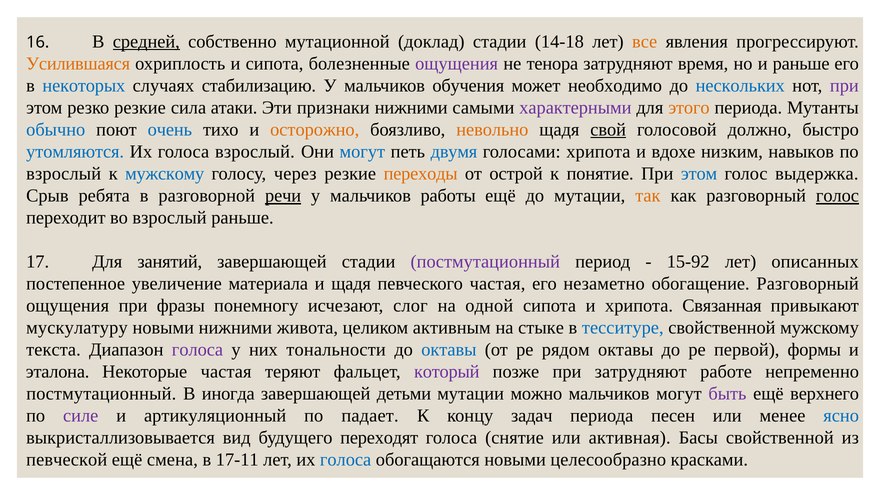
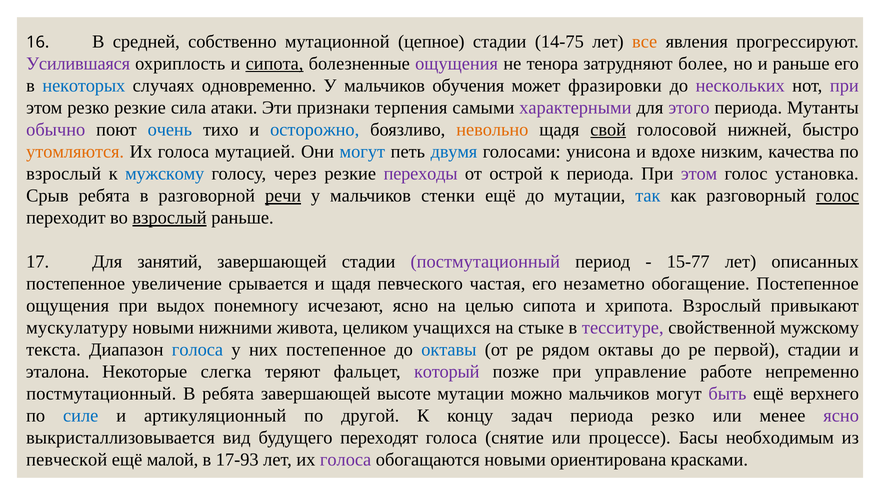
средней underline: present -> none (146, 42)
доклад: доклад -> цепное (431, 42)
14-18: 14-18 -> 14-75 (559, 42)
Усилившаяся colour: orange -> purple (78, 64)
сипота underline: none -> present (275, 64)
время: время -> более (703, 64)
стабилизацию: стабилизацию -> одновременно (259, 86)
необходимо: необходимо -> фразировки (615, 86)
нескольких colour: blue -> purple (740, 86)
признаки нижними: нижними -> терпения (411, 108)
этого colour: orange -> purple (689, 108)
обычно colour: blue -> purple (56, 130)
осторожно colour: orange -> blue (315, 130)
должно: должно -> нижней (760, 130)
утомляются colour: blue -> orange (75, 152)
голоса взрослый: взрослый -> мутацией (255, 152)
голосами хрипота: хрипота -> унисона (598, 152)
навыков: навыков -> качества (801, 152)
переходы colour: orange -> purple (421, 174)
к понятие: понятие -> периода (600, 174)
этом colour: blue -> purple (699, 174)
выдержка: выдержка -> установка (817, 174)
работы: работы -> стенки (448, 196)
так colour: orange -> blue (648, 196)
взрослый underline: none -> present (170, 218)
15-92: 15-92 -> 15-77 (688, 262)
материала: материала -> срывается (268, 284)
обогащение Разговорный: Разговорный -> Постепенное (808, 284)
фразы: фразы -> выдох (181, 306)
исчезают слог: слог -> ясно (411, 306)
одной: одной -> целью (489, 306)
хрипота Связанная: Связанная -> Взрослый (722, 306)
активным: активным -> учащихся (452, 328)
тесситуре colour: blue -> purple (623, 328)
голоса colour: purple -> blue (197, 350)
них тональности: тональности -> постепенное (336, 350)
первой формы: формы -> стадии (814, 350)
Некоторые частая: частая -> слегка (226, 372)
при затрудняют: затрудняют -> управление (641, 372)
В иногда: иногда -> ребята (228, 394)
детьми: детьми -> высоте (404, 394)
силе colour: purple -> blue (81, 416)
падает: падает -> другой (370, 416)
периода песен: песен -> резко (673, 416)
ясно colour: blue -> purple (841, 416)
активная: активная -> процессе (630, 438)
Басы свойственной: свойственной -> необходимым (780, 438)
смена: смена -> малой (173, 460)
17-11: 17-11 -> 17-93 (237, 460)
голоса colour: blue -> purple (346, 460)
целесообразно: целесообразно -> ориентирована (608, 460)
